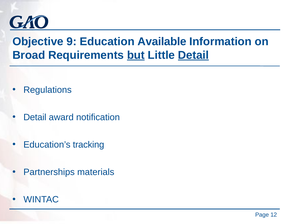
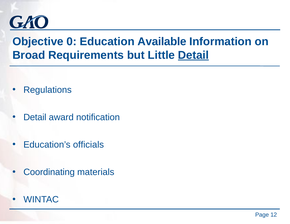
9: 9 -> 0 (72, 41)
but underline: present -> none (136, 55)
tracking: tracking -> officials (88, 145)
Partnerships: Partnerships -> Coordinating (49, 172)
